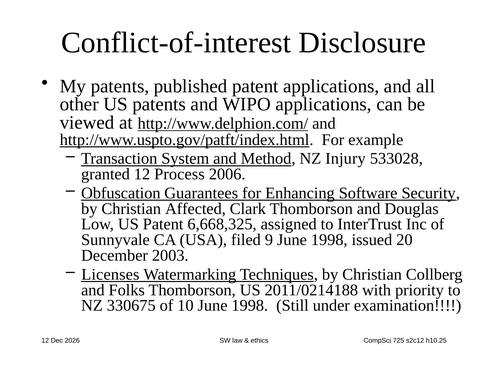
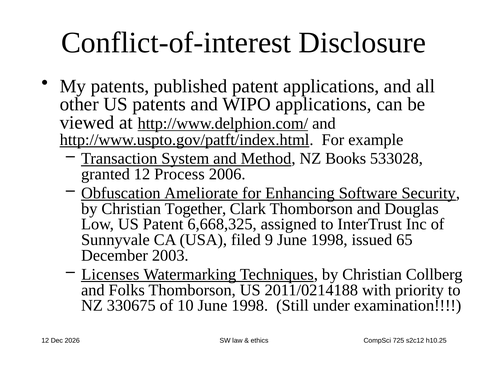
Injury: Injury -> Books (346, 159)
Guarantees: Guarantees -> Ameliorate (201, 193)
Affected: Affected -> Together (195, 209)
20: 20 -> 65 (404, 240)
